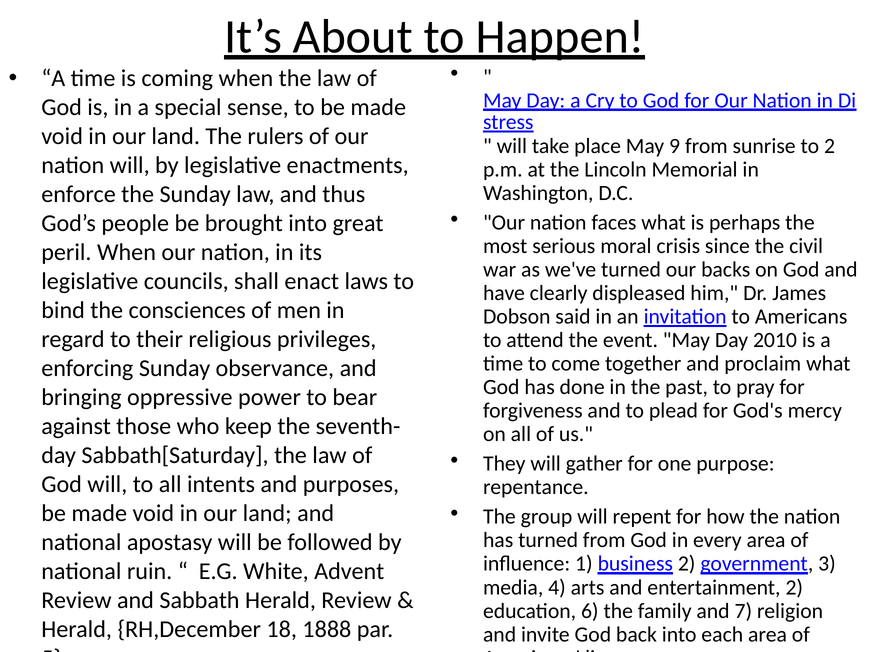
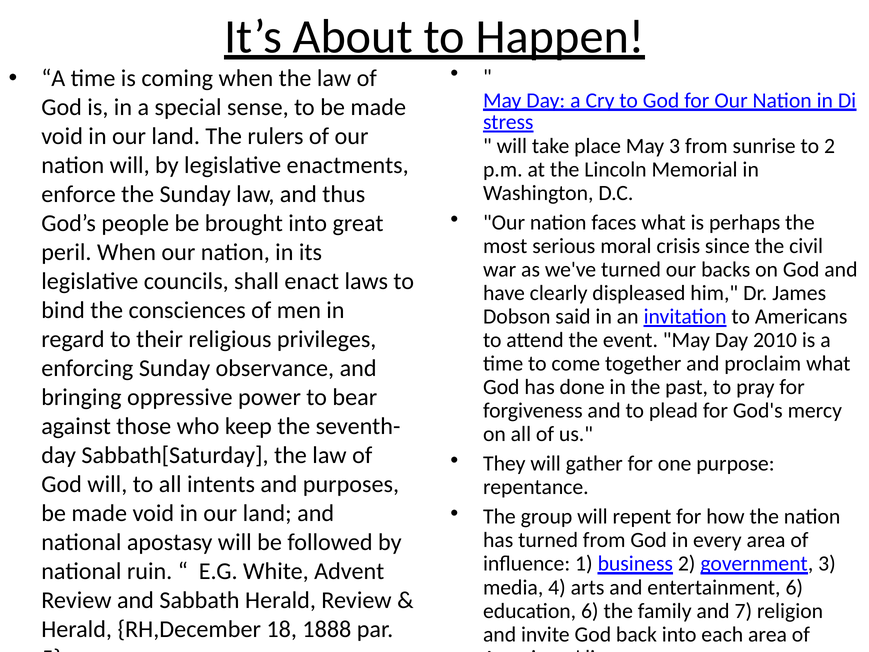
May 9: 9 -> 3 (675, 146)
entertainment 2: 2 -> 6 (794, 587)
